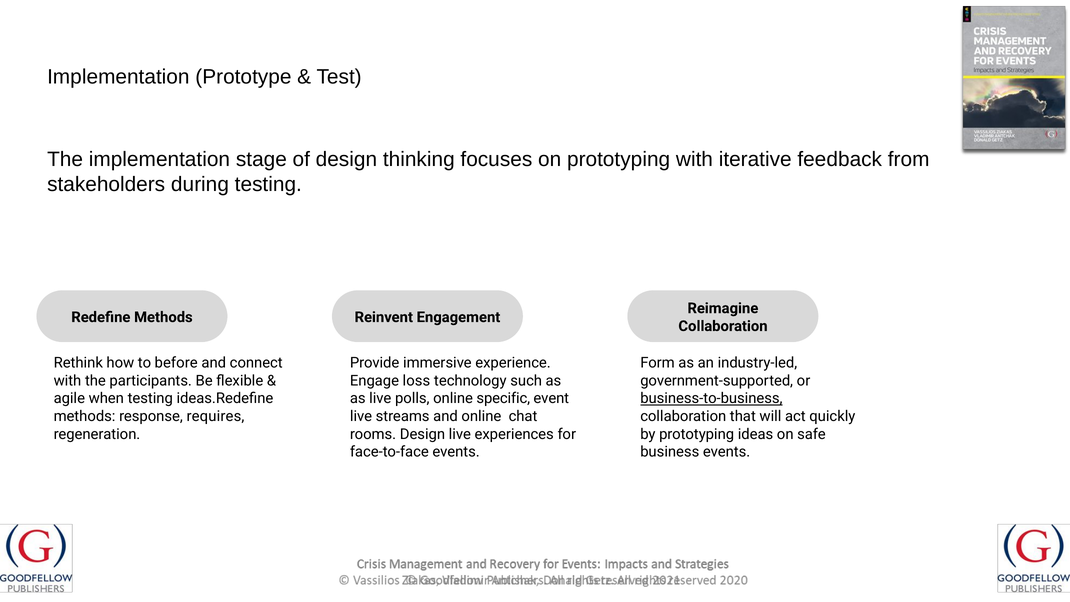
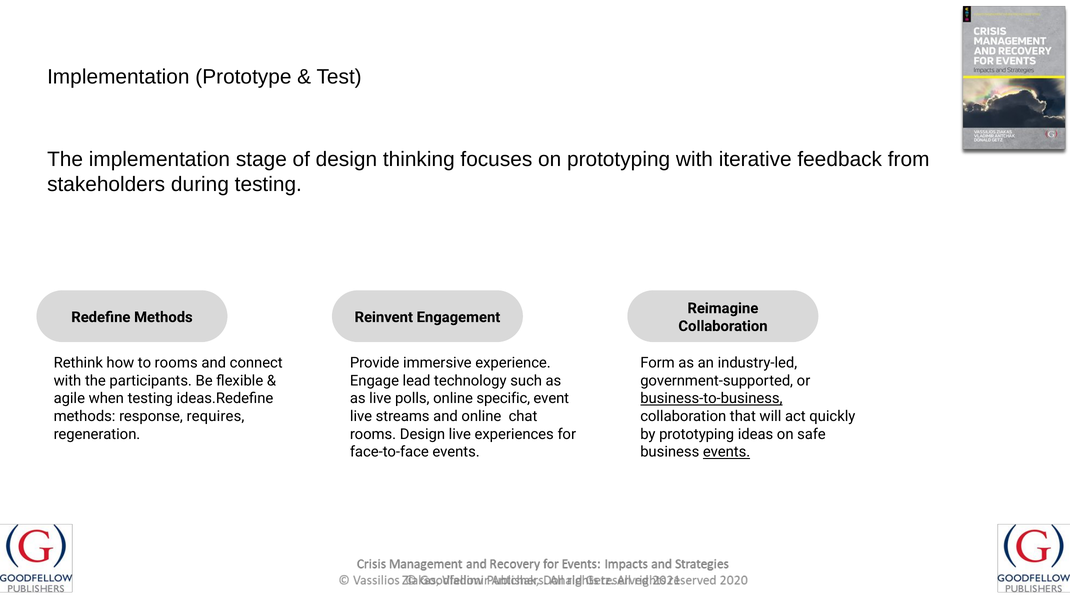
to before: before -> rooms (176, 363)
loss: loss -> lead (416, 381)
events underline: none -> present (727, 452)
